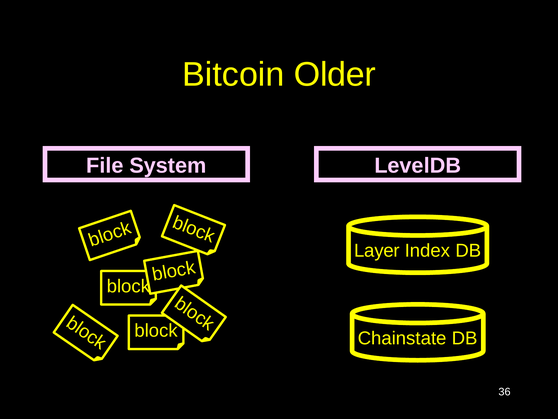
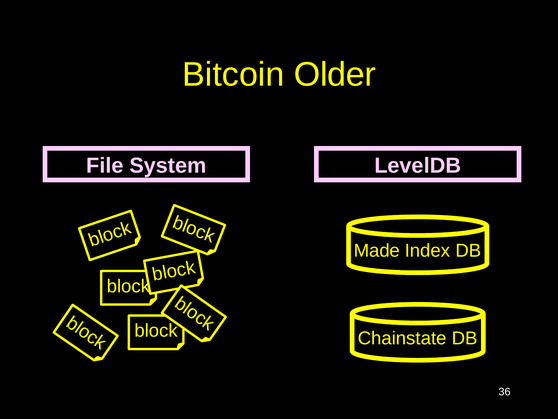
Layer: Layer -> Made (377, 250)
